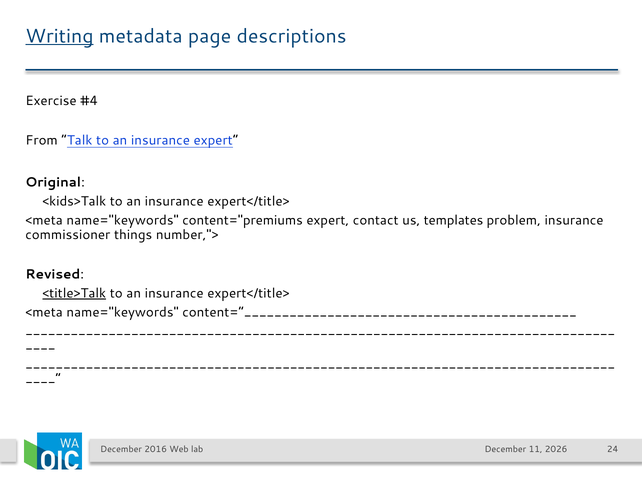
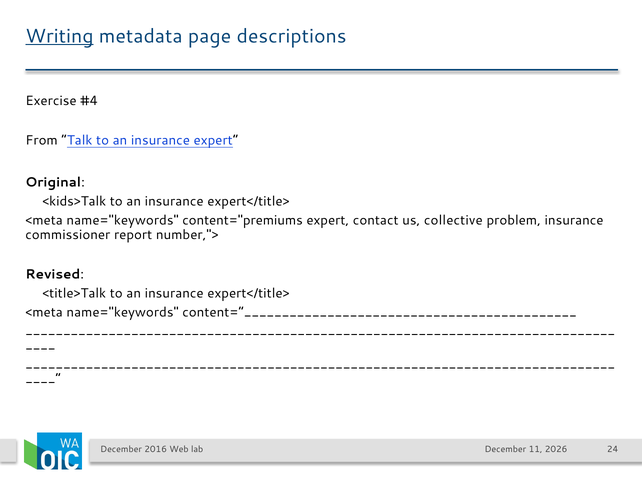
templates: templates -> collective (453, 221)
things: things -> report (133, 235)
<title>Talk underline: present -> none (74, 294)
